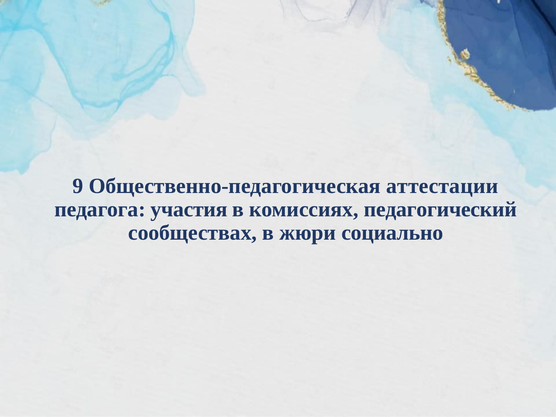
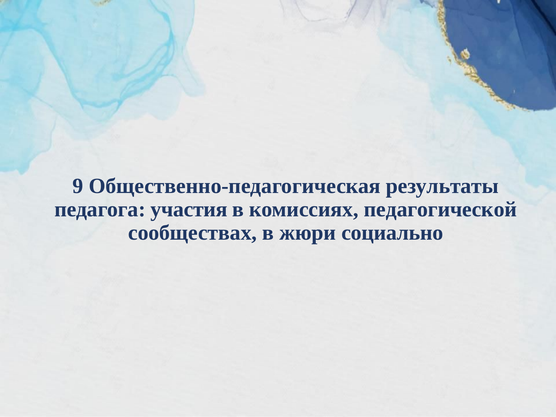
аттестации: аттестации -> результаты (442, 186)
педагогический: педагогический -> педагогической (440, 209)
